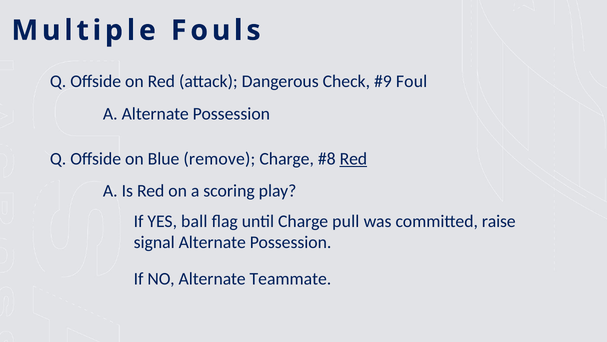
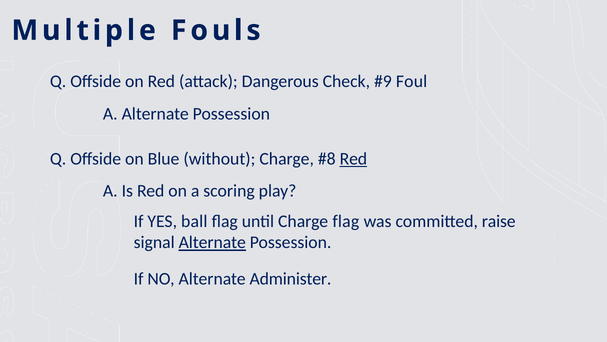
remove: remove -> without (219, 159)
Charge pull: pull -> flag (346, 221)
Alternate underline: none -> present (212, 242)
Teammate: Teammate -> Administer (291, 279)
